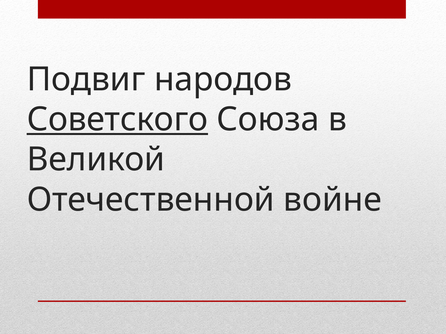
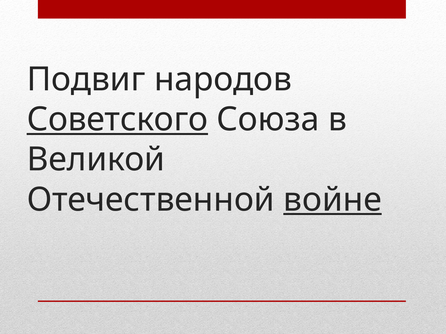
войне underline: none -> present (333, 200)
